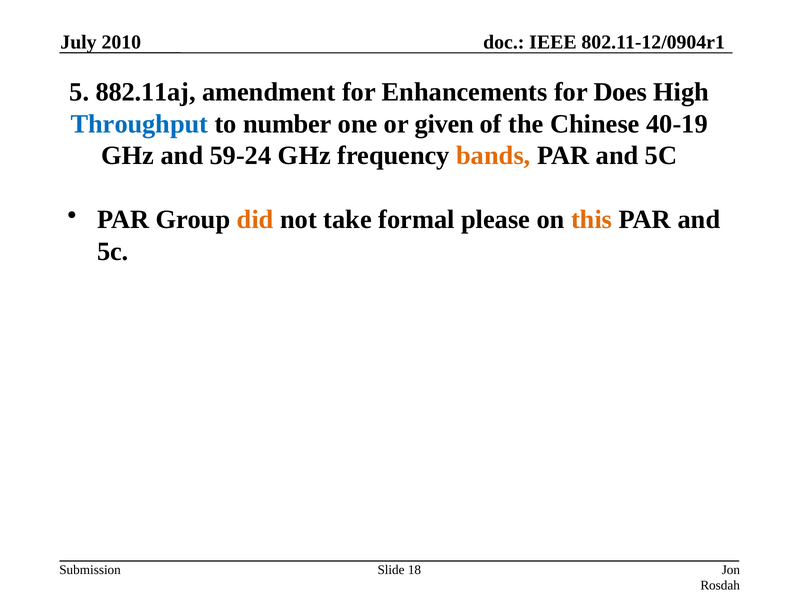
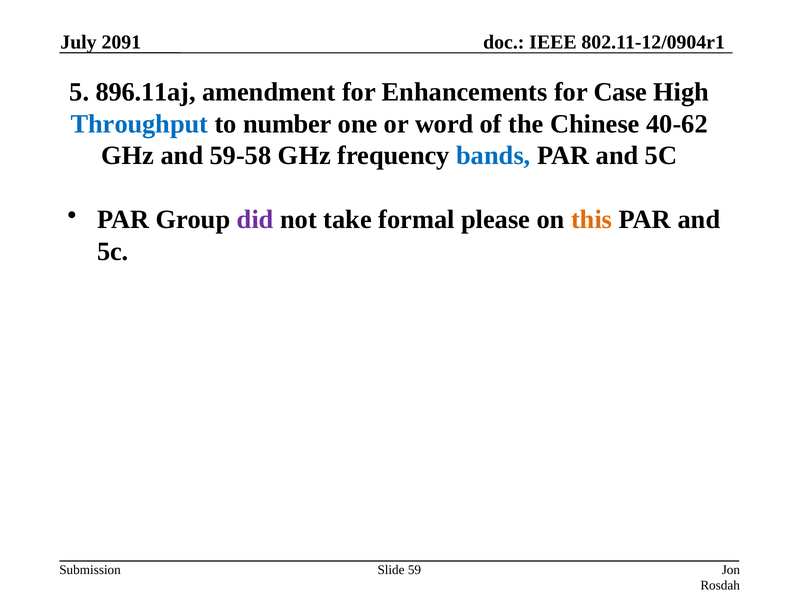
2010: 2010 -> 2091 (121, 42)
882.11aj: 882.11aj -> 896.11aj (146, 92)
Does: Does -> Case (620, 92)
given: given -> word (444, 124)
40-19: 40-19 -> 40-62 (677, 124)
59-24: 59-24 -> 59-58 (241, 156)
bands colour: orange -> blue (493, 156)
did colour: orange -> purple (255, 220)
18: 18 -> 59 (414, 570)
